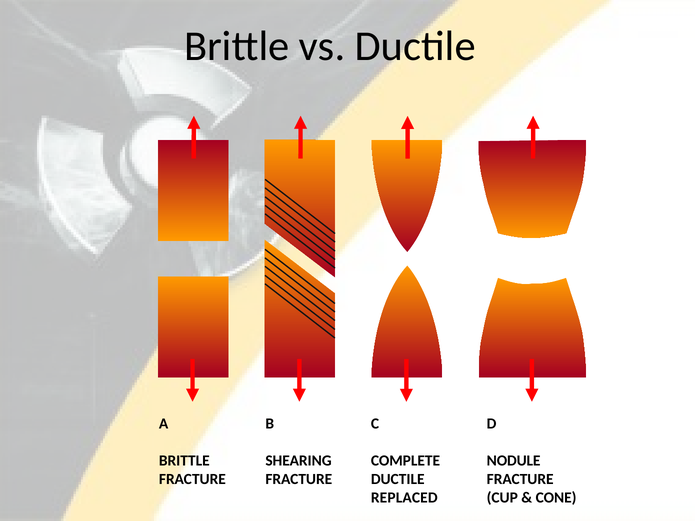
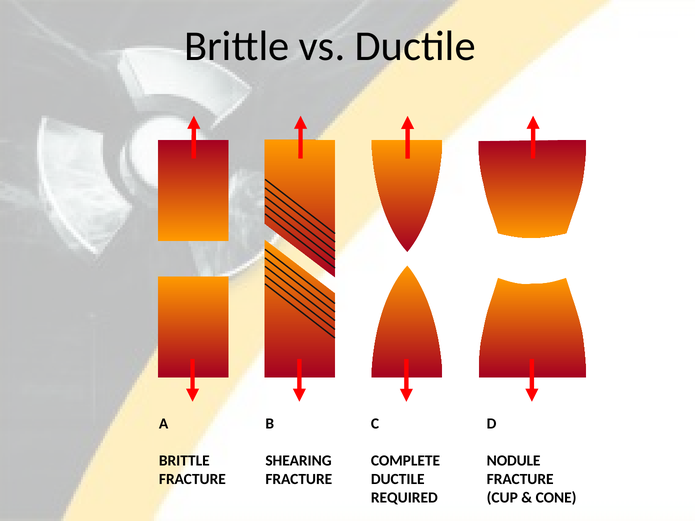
REPLACED: REPLACED -> REQUIRED (404, 498)
